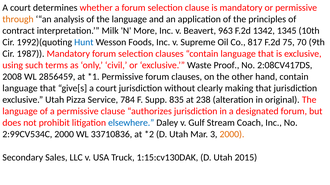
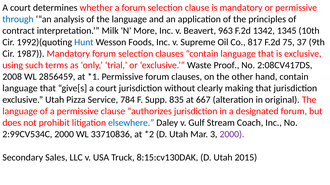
through colour: orange -> blue (18, 19)
70: 70 -> 37 (302, 42)
civil: civil -> trial (116, 65)
238: 238 -> 667 (203, 100)
2000 colour: orange -> purple (232, 135)
1:15:cv130DAK: 1:15:cv130DAK -> 8:15:cv130DAK (167, 158)
